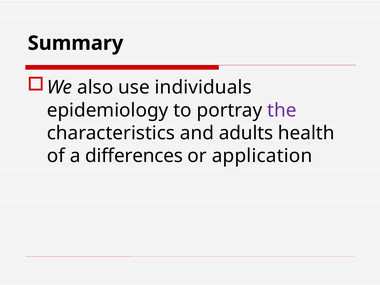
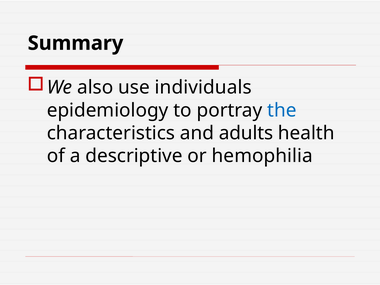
the colour: purple -> blue (282, 110)
differences: differences -> descriptive (134, 156)
application: application -> hemophilia (262, 156)
